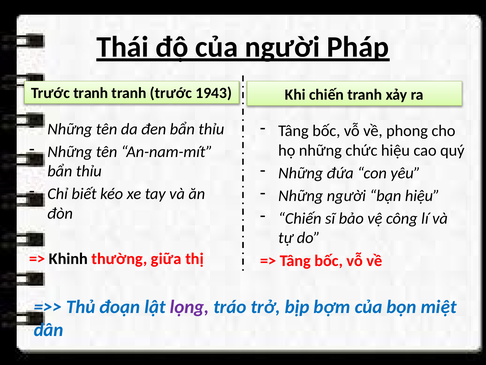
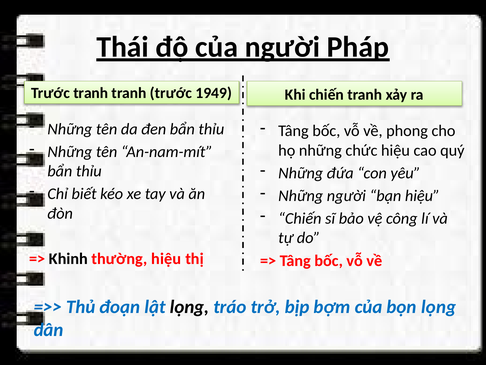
1943: 1943 -> 1949 (214, 93)
thường giữa: giữa -> hiệu (166, 258)
lọng colour: purple -> black (189, 307)
bọn miệt: miệt -> lọng (439, 307)
